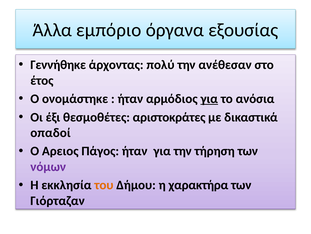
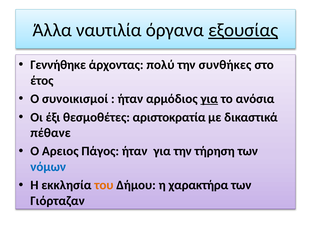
εμπόριο: εμπόριο -> ναυτιλία (109, 30)
εξουσίας underline: none -> present (243, 30)
ανέθεσαν: ανέθεσαν -> συνθήκες (225, 65)
ονομάστηκε: ονομάστηκε -> συνοικισμοί (75, 99)
αριστοκράτες: αριστοκράτες -> αριστοκρατία (169, 117)
οπαδοί: οπαδοί -> πέθανε (51, 132)
νόμων colour: purple -> blue (48, 166)
